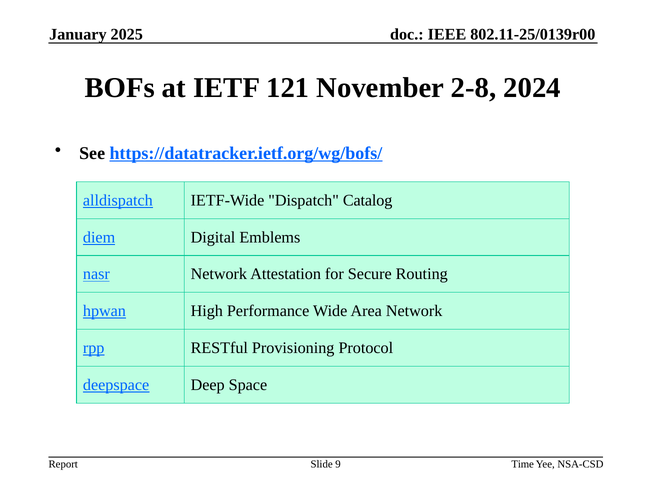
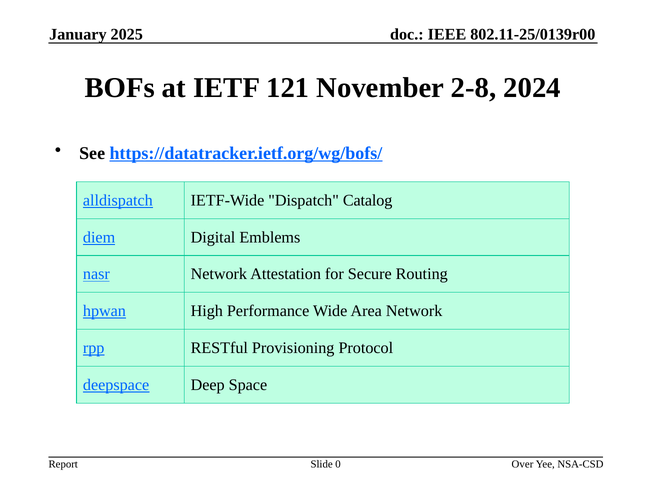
9: 9 -> 0 (338, 465)
Time: Time -> Over (523, 465)
